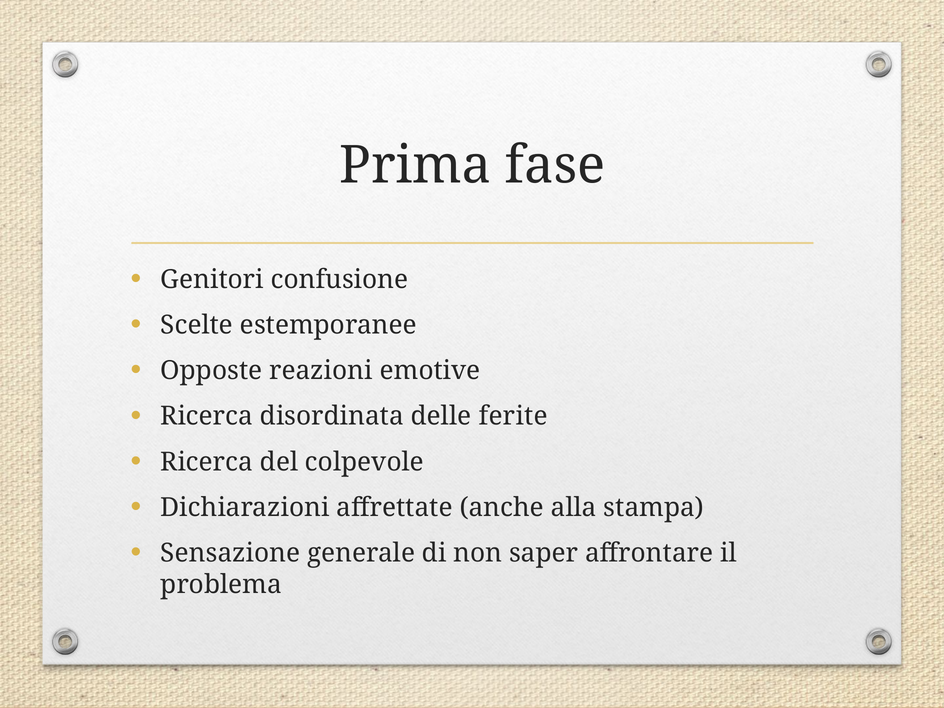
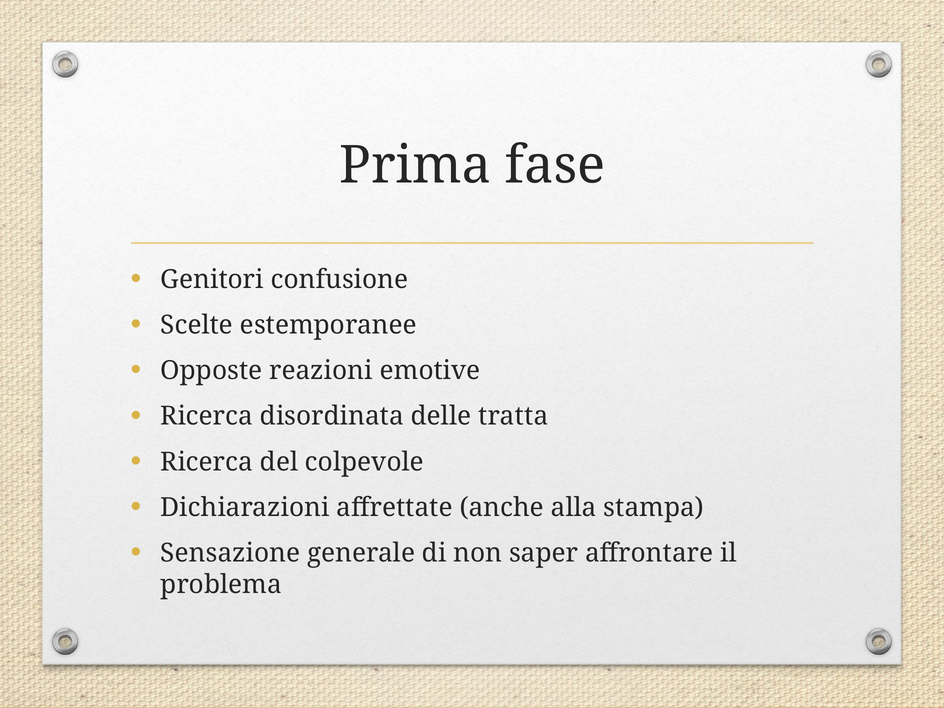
ferite: ferite -> tratta (513, 416)
